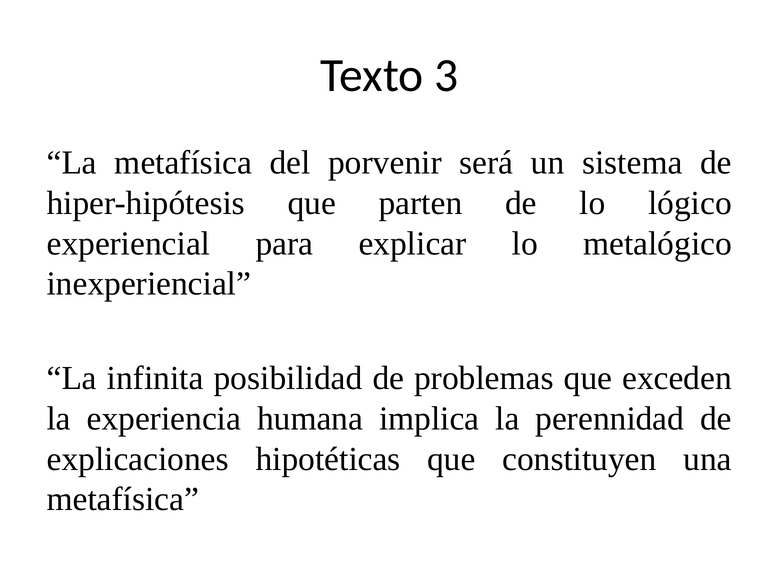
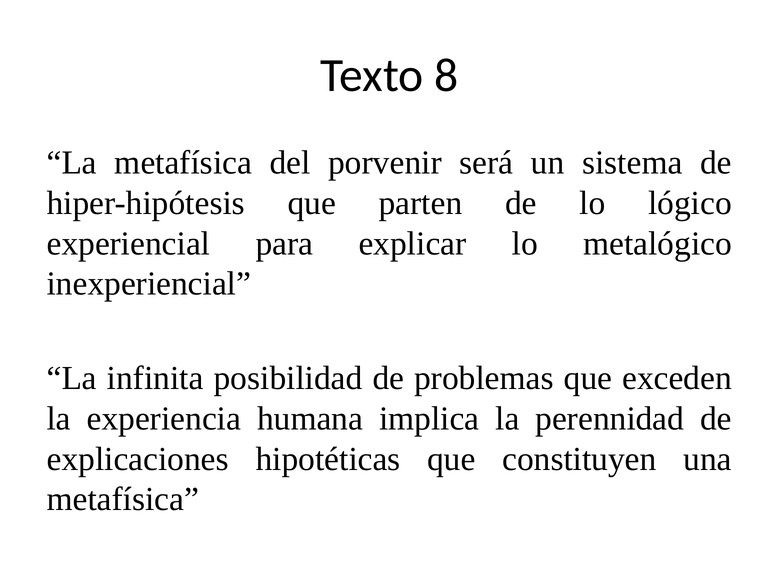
3: 3 -> 8 (446, 75)
